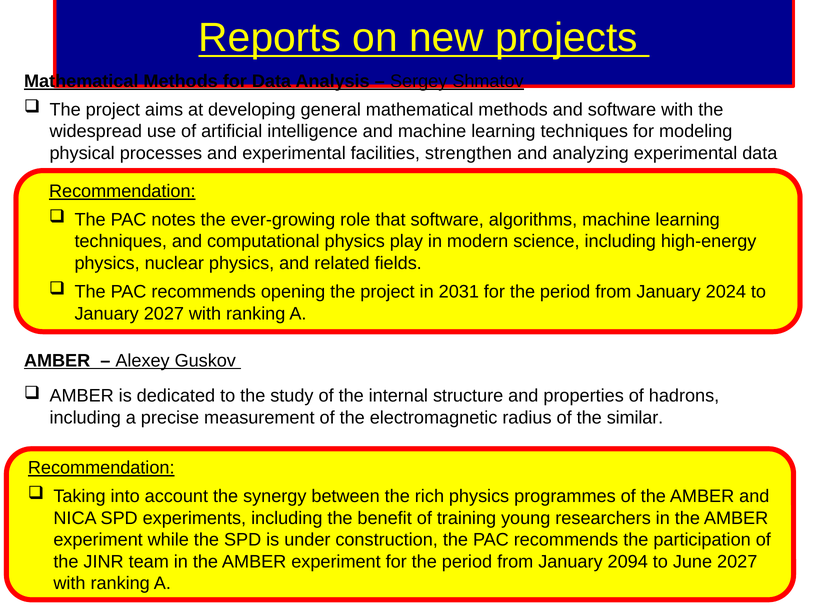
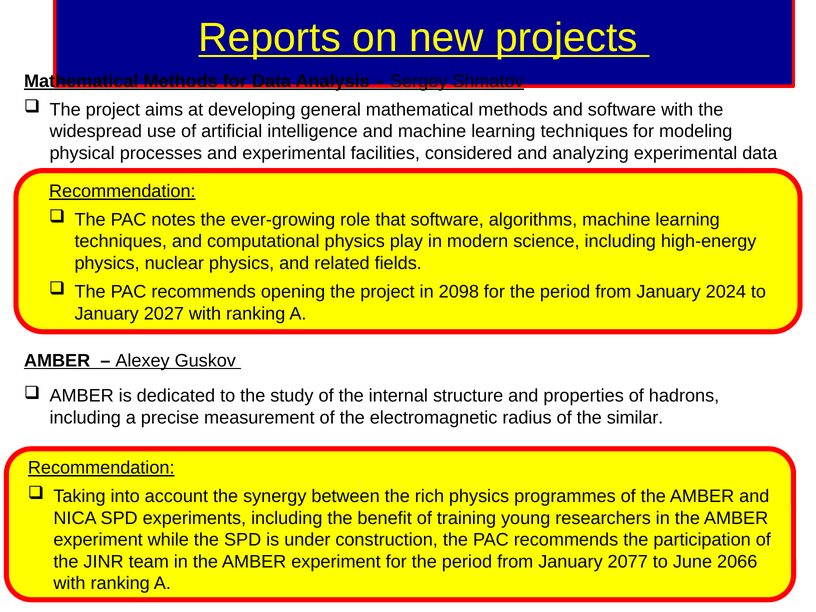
strengthen: strengthen -> considered (469, 153)
2031: 2031 -> 2098 (459, 292)
2094: 2094 -> 2077 (628, 562)
June 2027: 2027 -> 2066 (737, 562)
